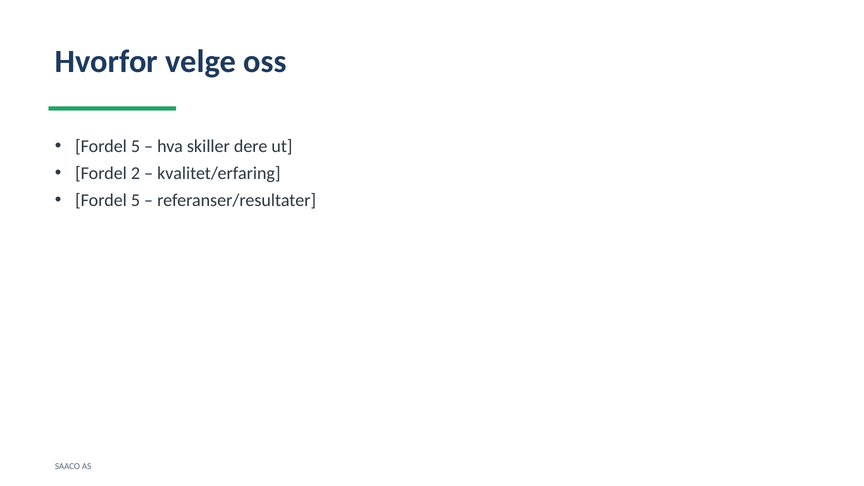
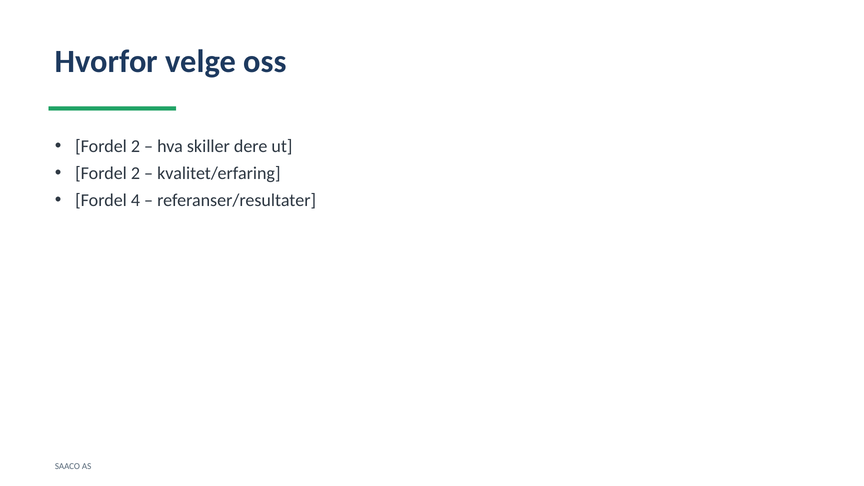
5: 5 -> 2 (135, 146)
5: 5 -> 4 (135, 200)
